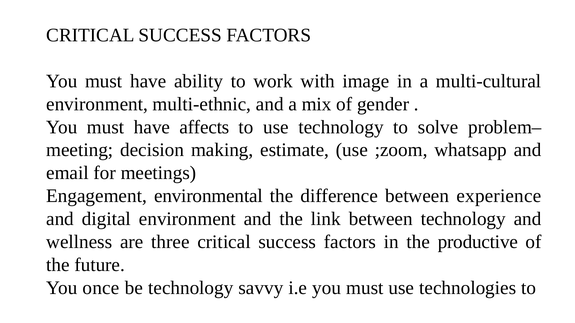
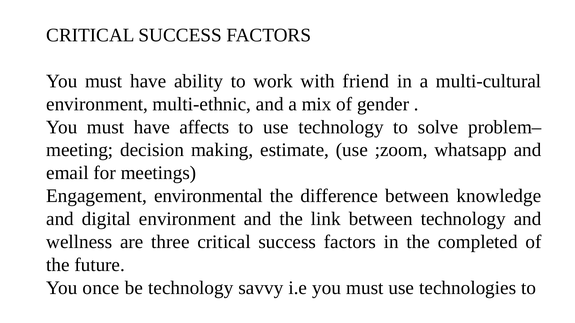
image: image -> friend (366, 81)
experience: experience -> knowledge (499, 196)
productive: productive -> completed (478, 242)
